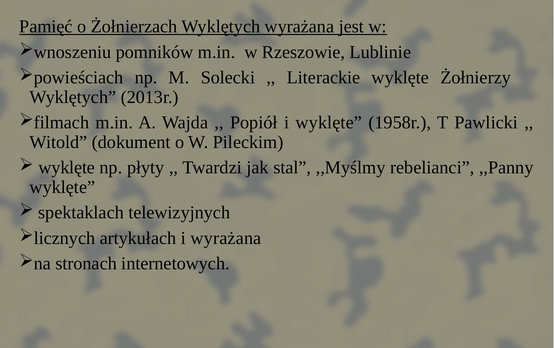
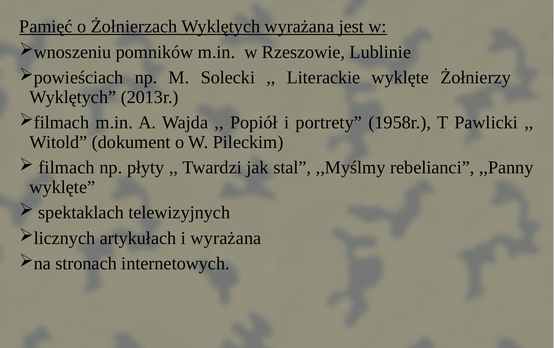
i wyklęte: wyklęte -> portrety (329, 122)
wyklęte: wyklęte -> filmach (67, 168)
